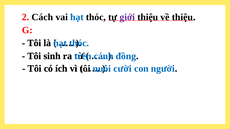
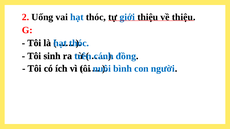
Cách: Cách -> Uống (42, 17)
giới colour: purple -> blue (127, 17)
cười: cười -> bình (123, 69)
